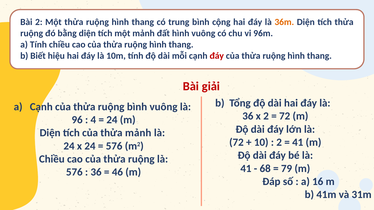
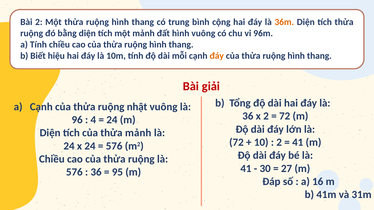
đáy colour: red -> orange (217, 56)
ruộng bình: bình -> nhật (137, 107)
68: 68 -> 30 (265, 169)
79: 79 -> 27 (287, 169)
46: 46 -> 95 (117, 172)
